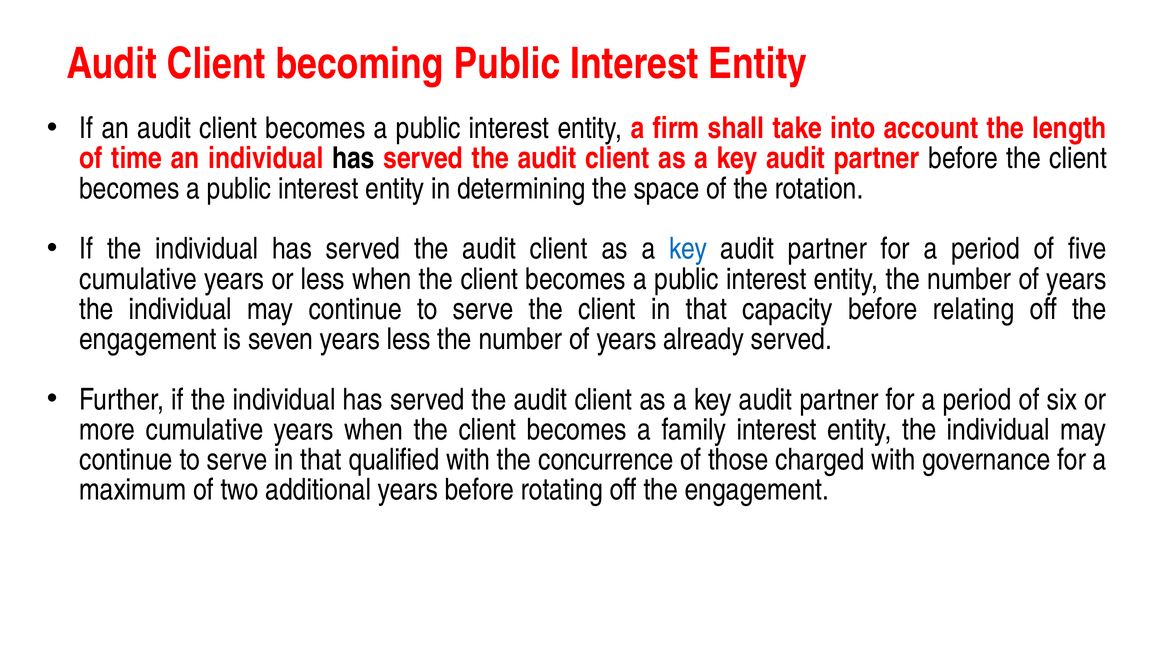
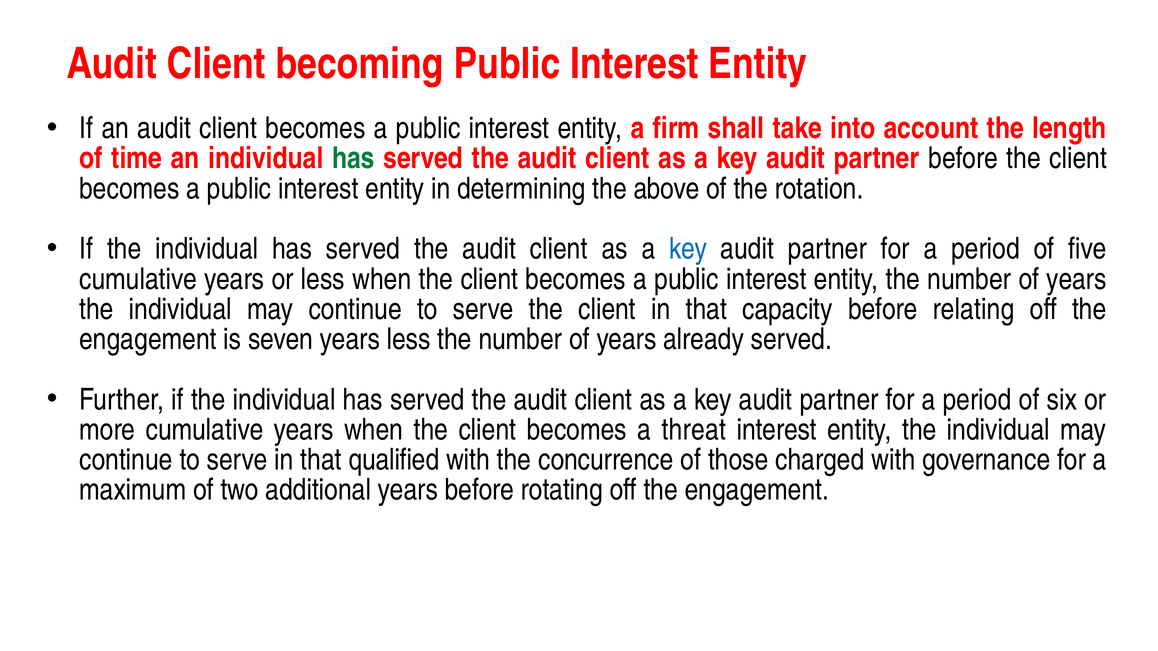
has colour: black -> green (353, 159)
space: space -> above (667, 189)
family: family -> threat (694, 430)
